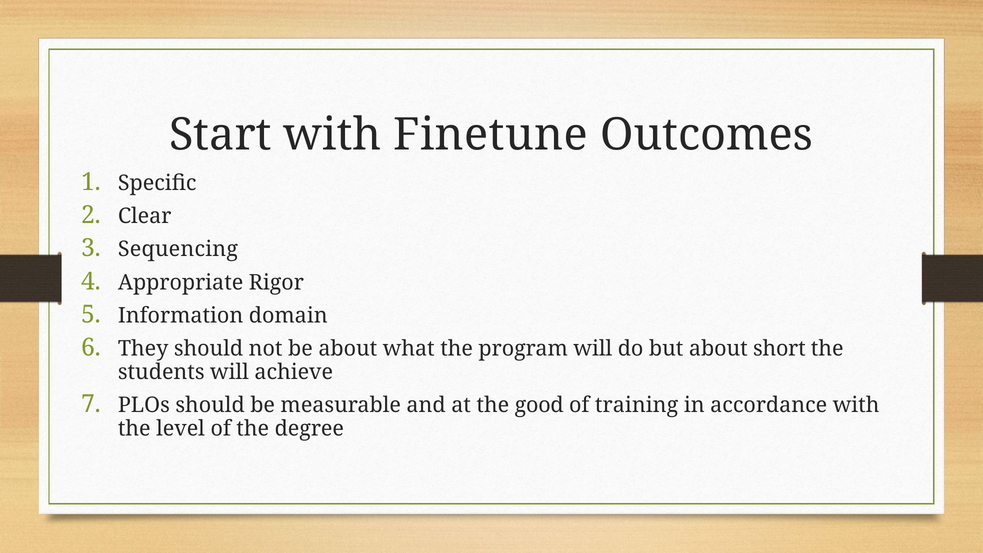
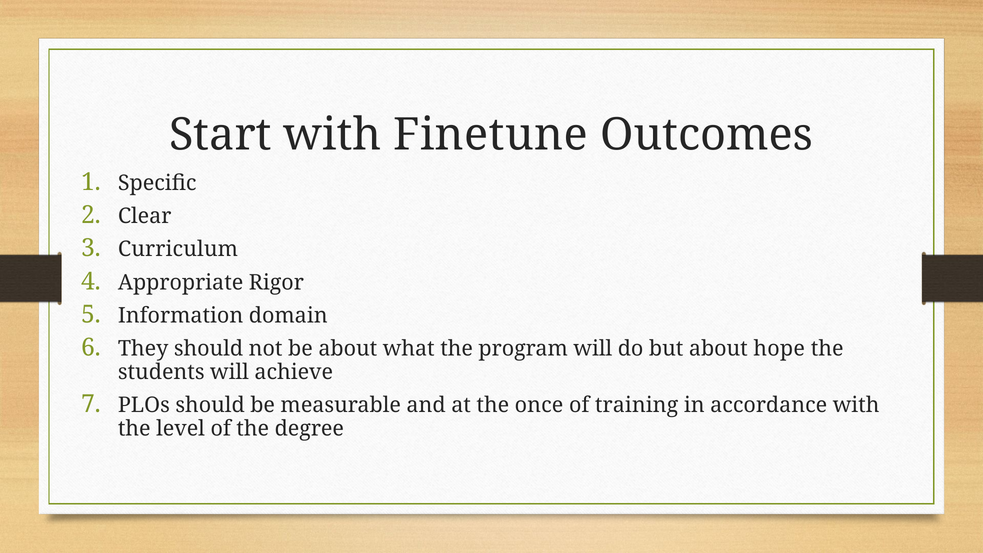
Sequencing: Sequencing -> Curriculum (178, 249)
short: short -> hope (779, 349)
good: good -> once (539, 405)
